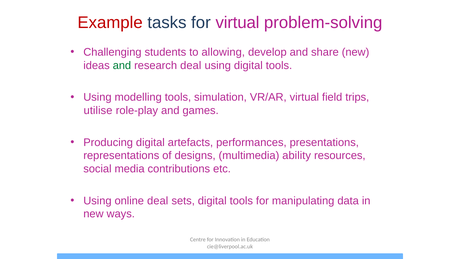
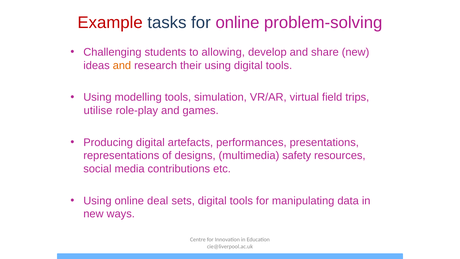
for virtual: virtual -> online (237, 23)
and colour: green -> orange (122, 65)
research deal: deal -> their (191, 65)
ability: ability -> safety (297, 155)
